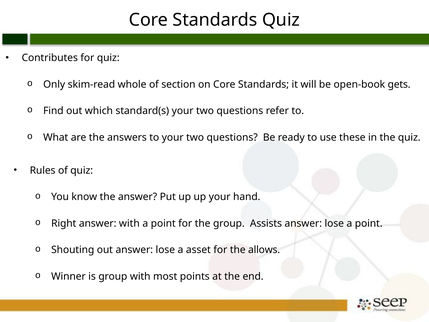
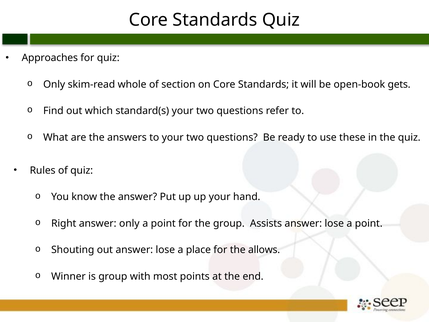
Contributes: Contributes -> Approaches (50, 58)
answer with: with -> only (129, 223)
asset: asset -> place (198, 250)
